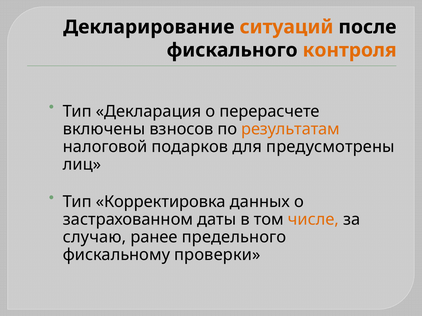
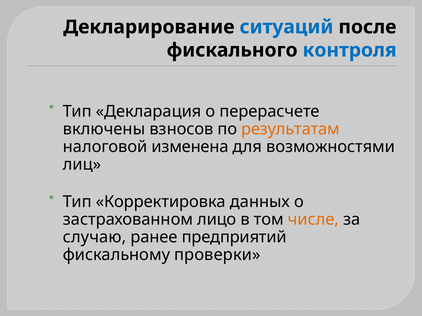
ситуаций colour: orange -> blue (286, 27)
контроля colour: orange -> blue (350, 50)
подарков: подарков -> изменена (190, 147)
предусмотрены: предусмотрены -> возможностями (331, 147)
даты: даты -> лицо (217, 220)
предельного: предельного -> предприятий (234, 238)
